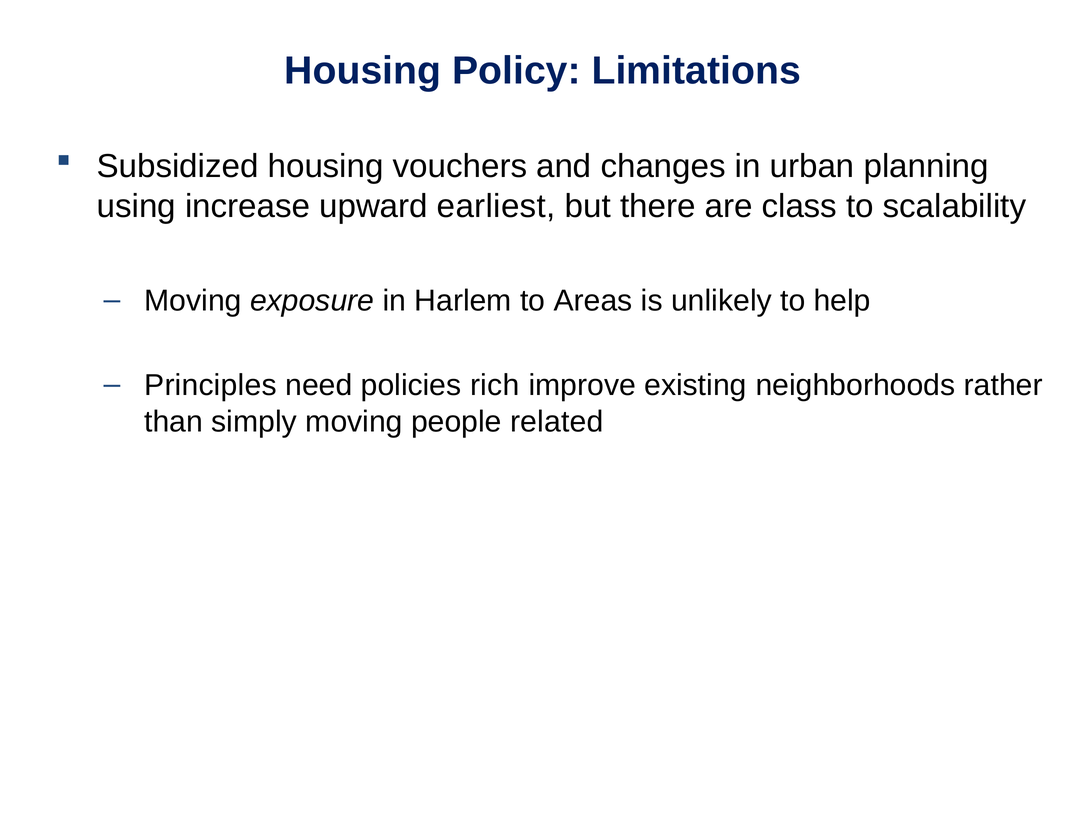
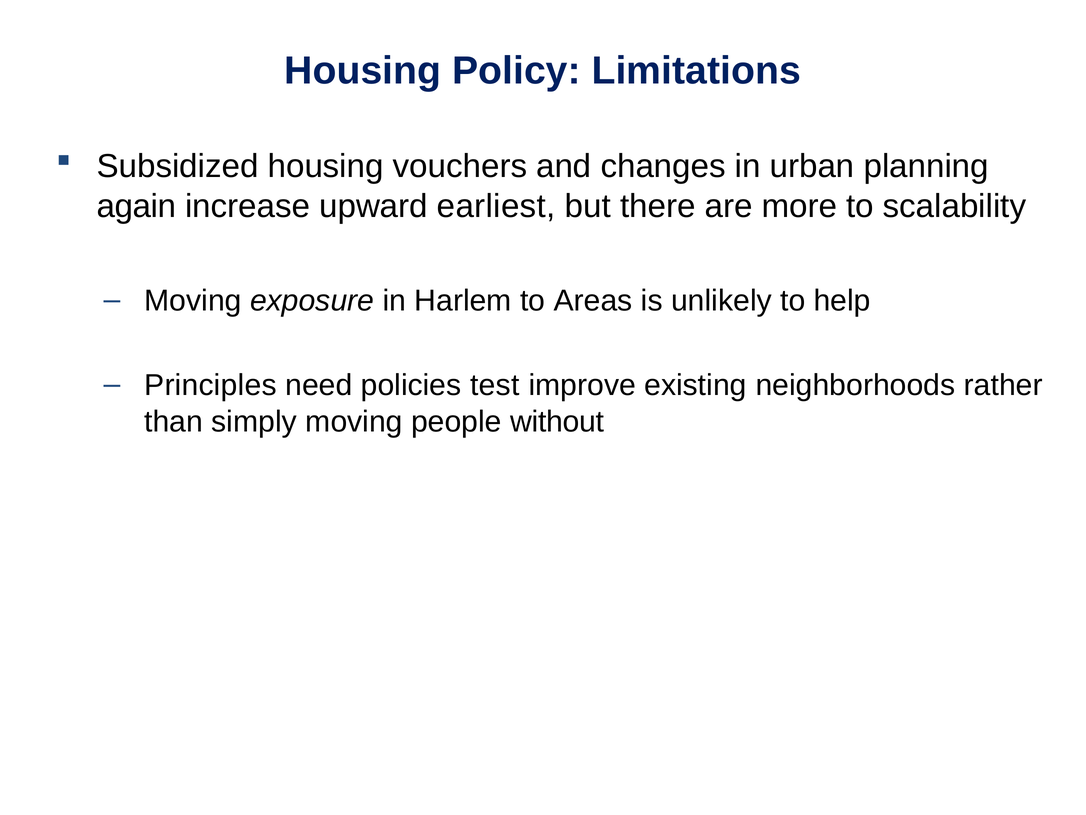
using: using -> again (137, 206)
class: class -> more (799, 206)
rich: rich -> test (495, 385)
related: related -> without (557, 421)
